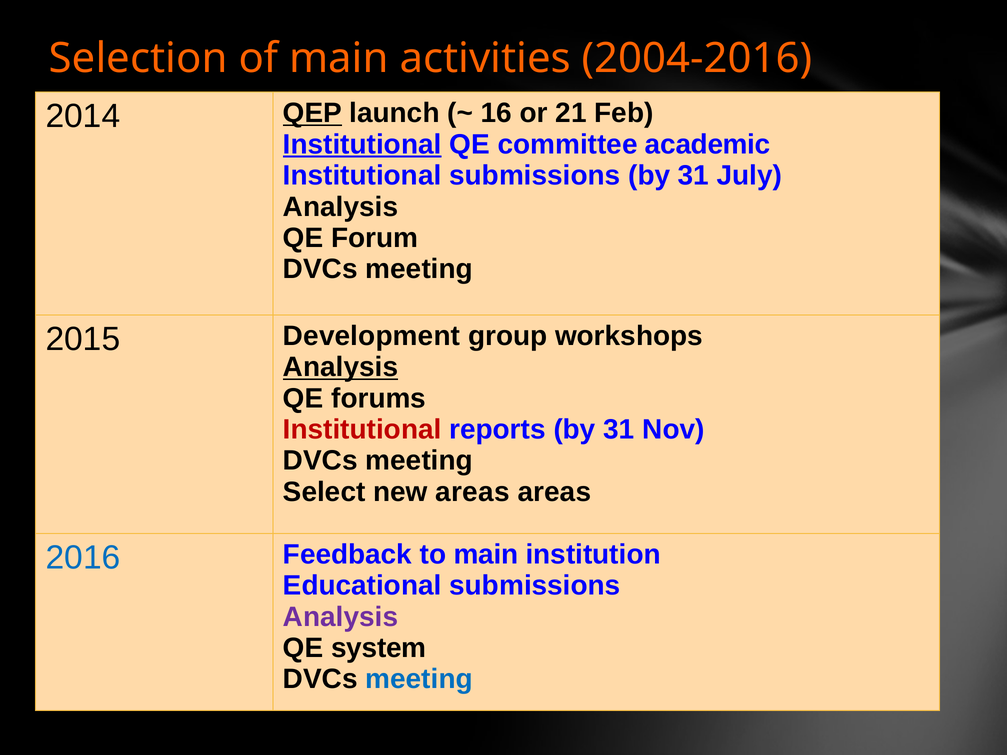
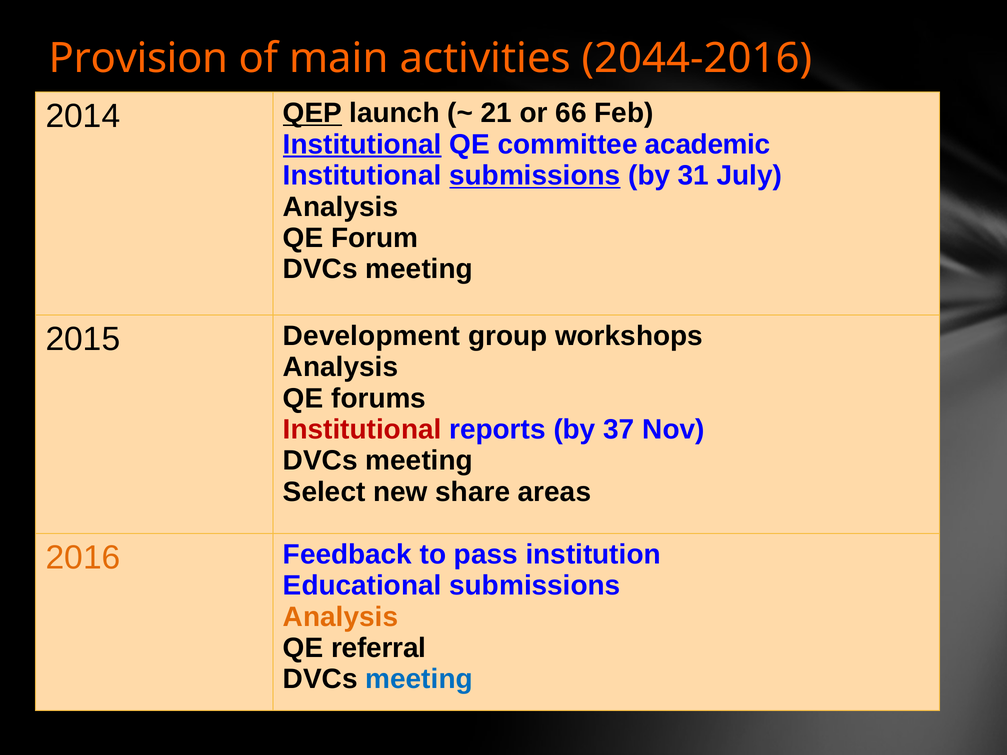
Selection: Selection -> Provision (138, 58)
2004-2016: 2004-2016 -> 2044-2016 (697, 58)
16: 16 -> 21 (496, 113)
21: 21 -> 66 (571, 113)
submissions underline: none -> present (535, 176)
Analysis underline: present -> none (341, 367)
reports by 31: 31 -> 37 (619, 430)
new areas: areas -> share (473, 492)
2016 colour: blue -> orange (83, 558)
to main: main -> pass (486, 555)
Analysis colour: purple -> orange (341, 617)
system: system -> referral (379, 648)
